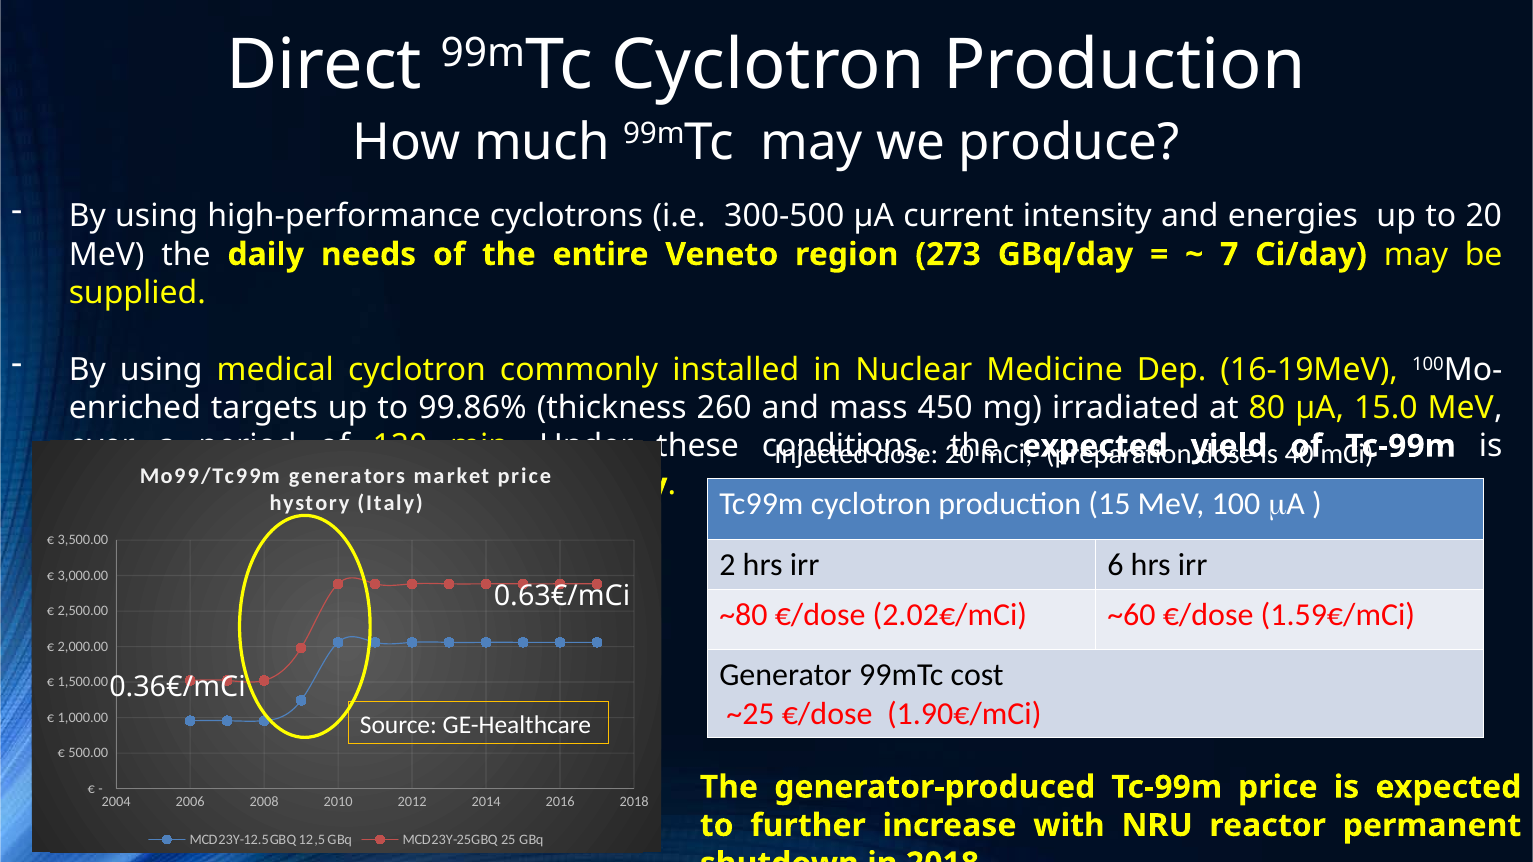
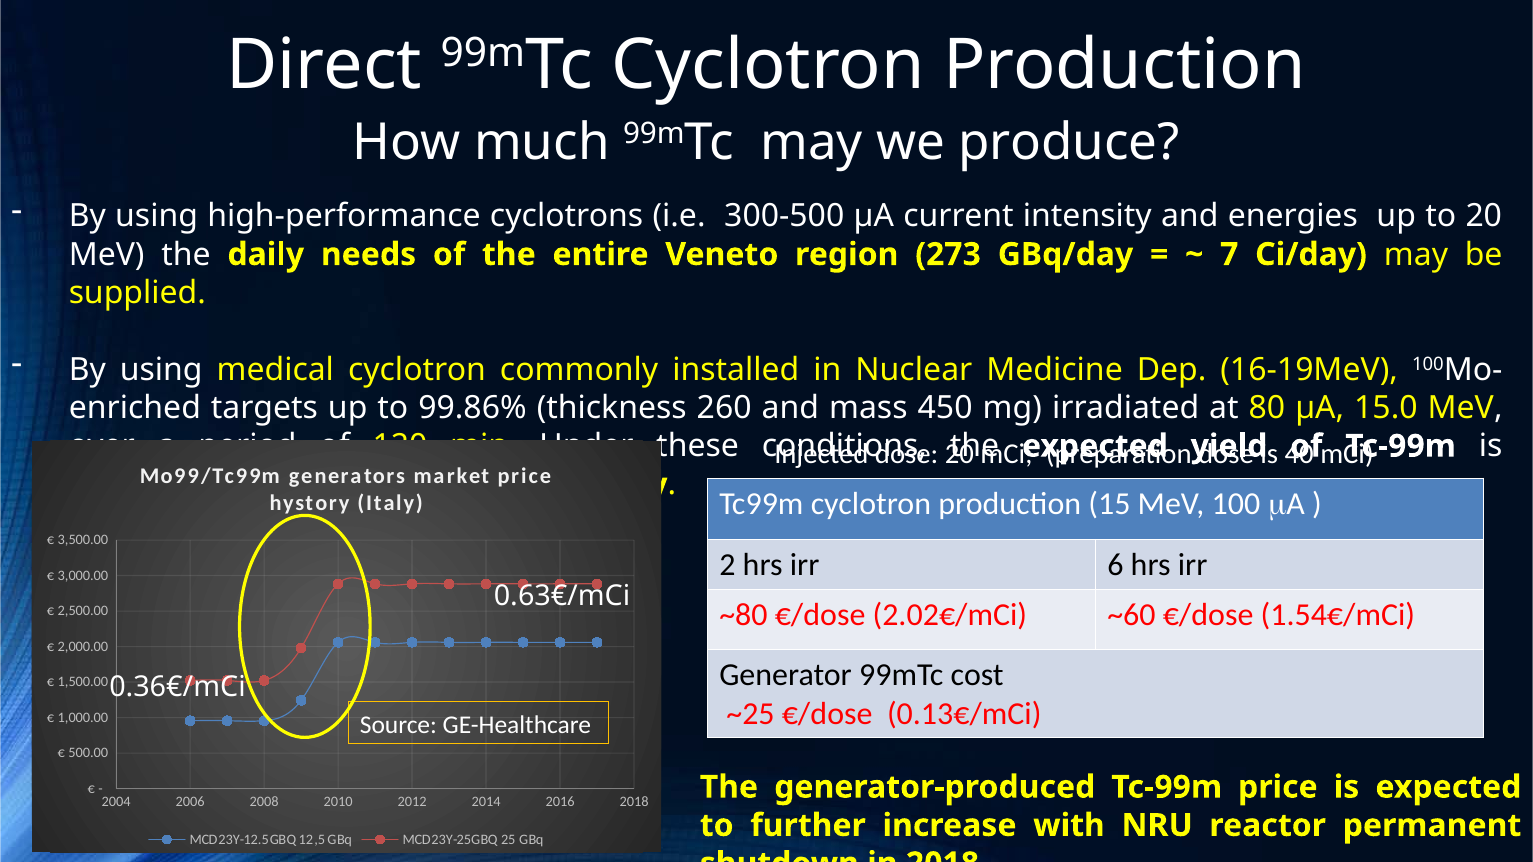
1.59€/mCi: 1.59€/mCi -> 1.54€/mCi (1338, 615)
1.90€/mCi: 1.90€/mCi -> 0.13€/mCi (964, 714)
